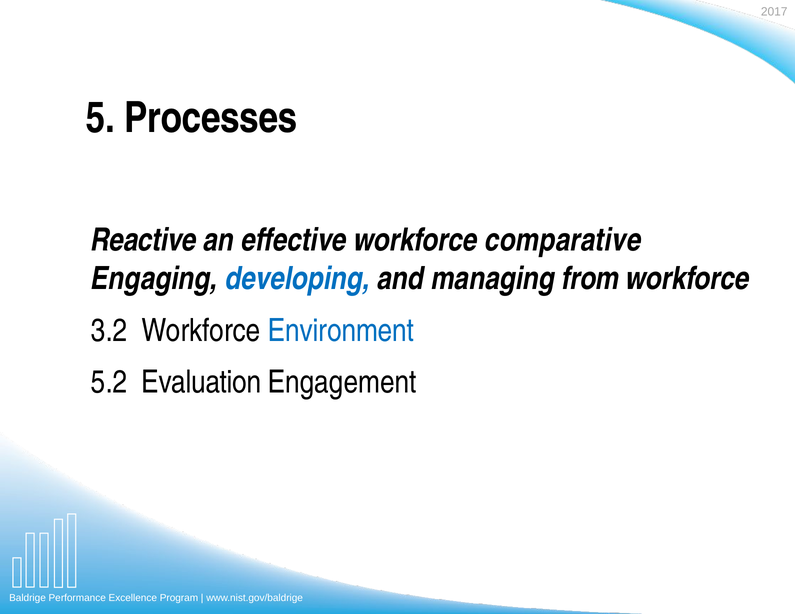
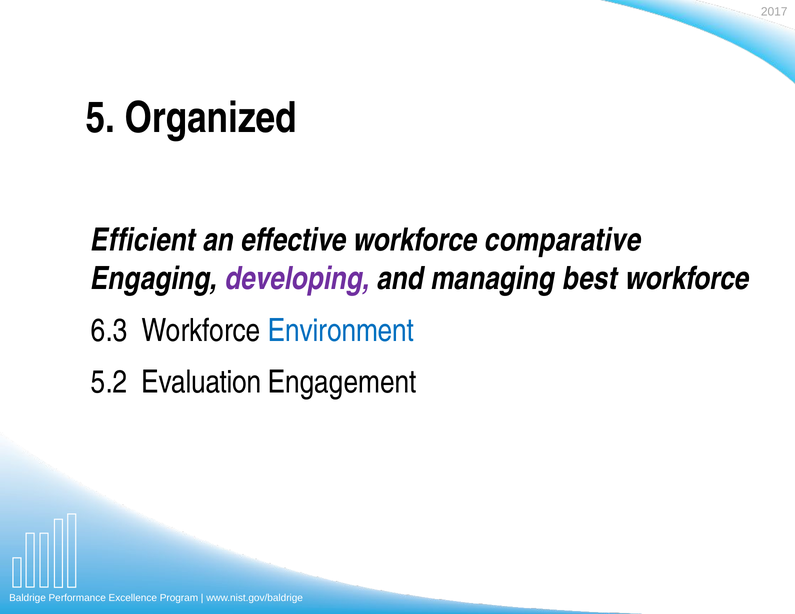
Processes: Processes -> Organized (211, 118)
Reactive: Reactive -> Efficient (143, 241)
developing colour: blue -> purple (298, 279)
from: from -> best (590, 279)
3.2: 3.2 -> 6.3 (109, 331)
